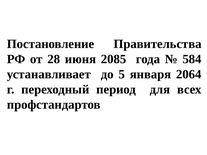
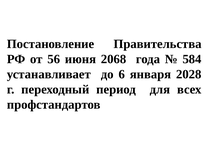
28: 28 -> 56 (54, 59)
2085: 2085 -> 2068 (114, 59)
5: 5 -> 6 (122, 74)
2064: 2064 -> 2028 (189, 74)
